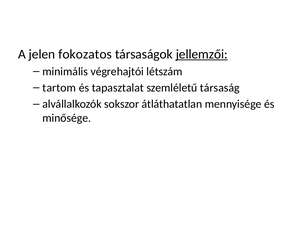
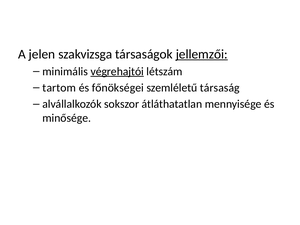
fokozatos: fokozatos -> szakvizsga (85, 54)
végrehajtói underline: none -> present (117, 71)
tapasztalat: tapasztalat -> főnökségei (118, 88)
